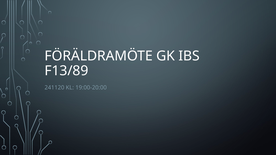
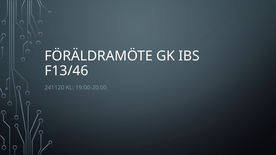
F13/89: F13/89 -> F13/46 (66, 71)
